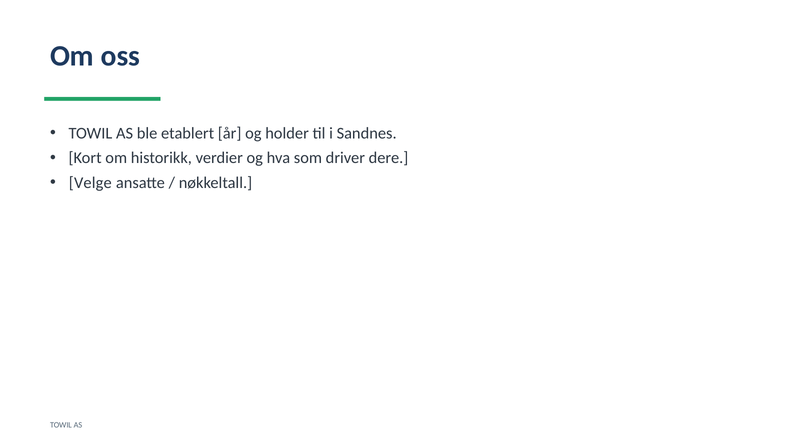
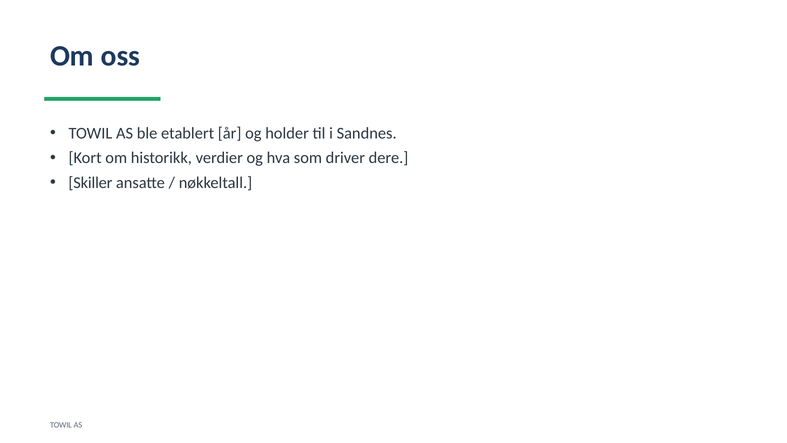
Velge: Velge -> Skiller (90, 183)
